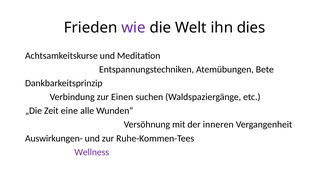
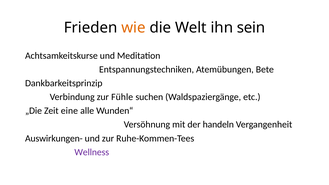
wie colour: purple -> orange (133, 28)
dies: dies -> sein (251, 28)
Einen: Einen -> Fühle (122, 97)
inneren: inneren -> handeln (218, 125)
